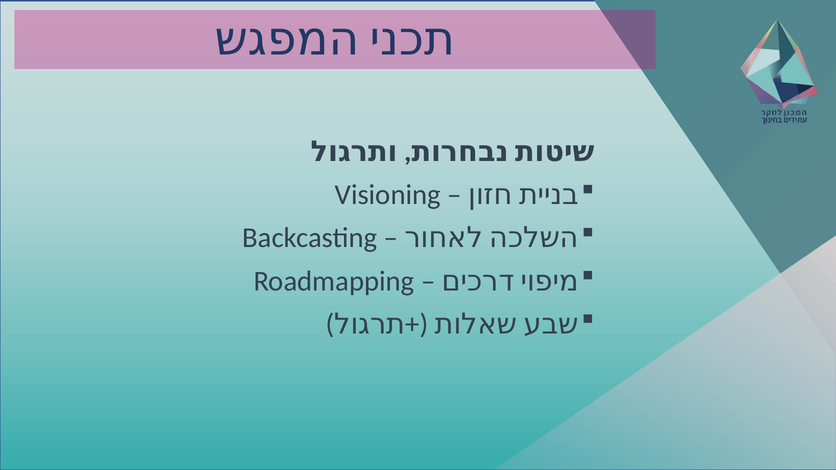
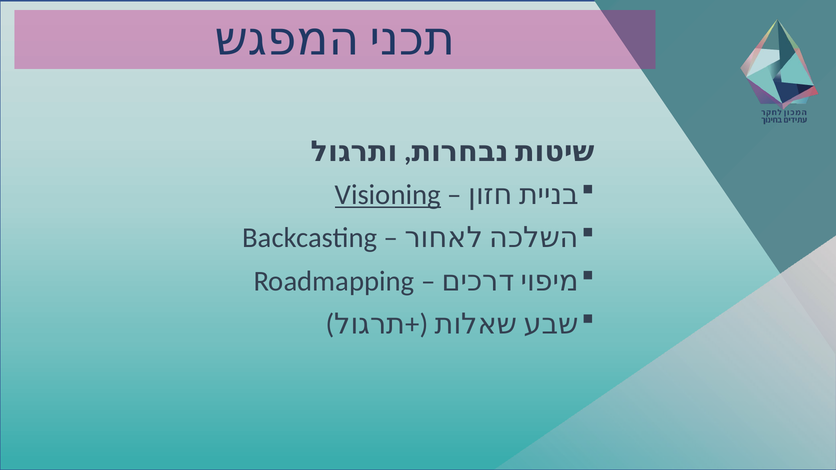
Visioning underline: none -> present (388, 195)
